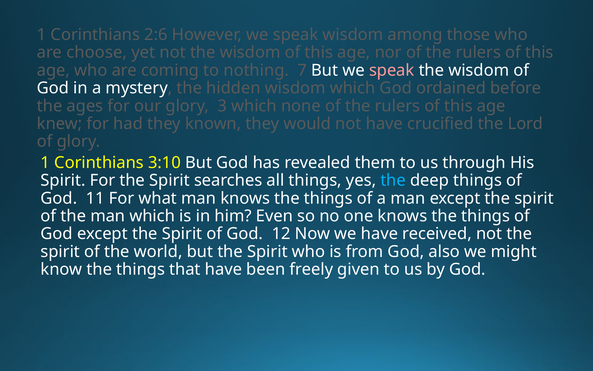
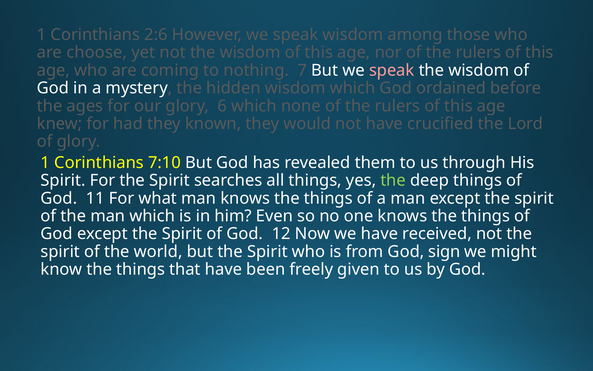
3: 3 -> 6 (222, 106)
3:10: 3:10 -> 7:10 (164, 162)
the colour: light blue -> light green (393, 180)
also: also -> sign (444, 251)
